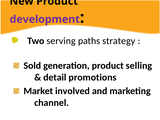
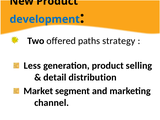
development colour: purple -> blue (45, 19)
serving: serving -> offered (61, 41)
Sold: Sold -> Less (32, 66)
promotions: promotions -> distribution (93, 77)
involved: involved -> segment (73, 91)
